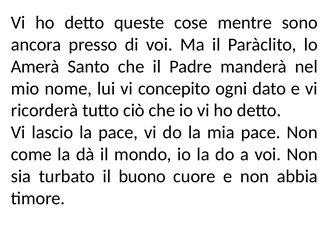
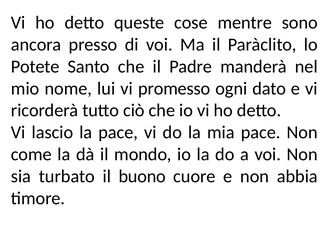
Amerà: Amerà -> Potete (35, 66)
concepito: concepito -> promesso (174, 88)
